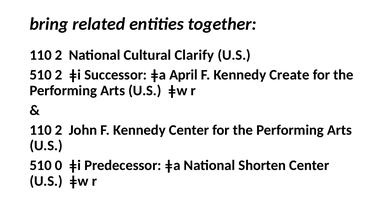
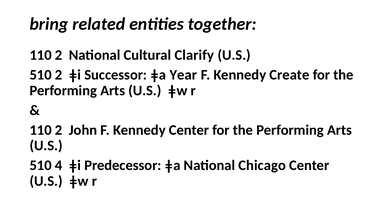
April: April -> Year (183, 75)
0: 0 -> 4 (59, 166)
Shorten: Shorten -> Chicago (262, 166)
